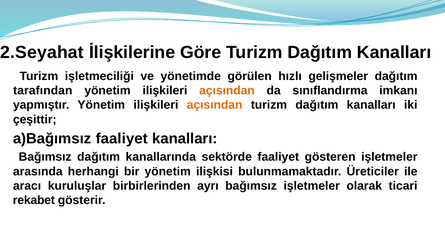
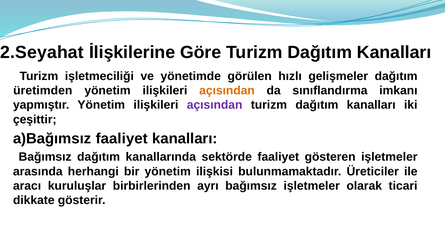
tarafından: tarafından -> üretimden (43, 91)
açısından colour: orange -> purple (215, 105)
rekabet: rekabet -> dikkate (34, 201)
